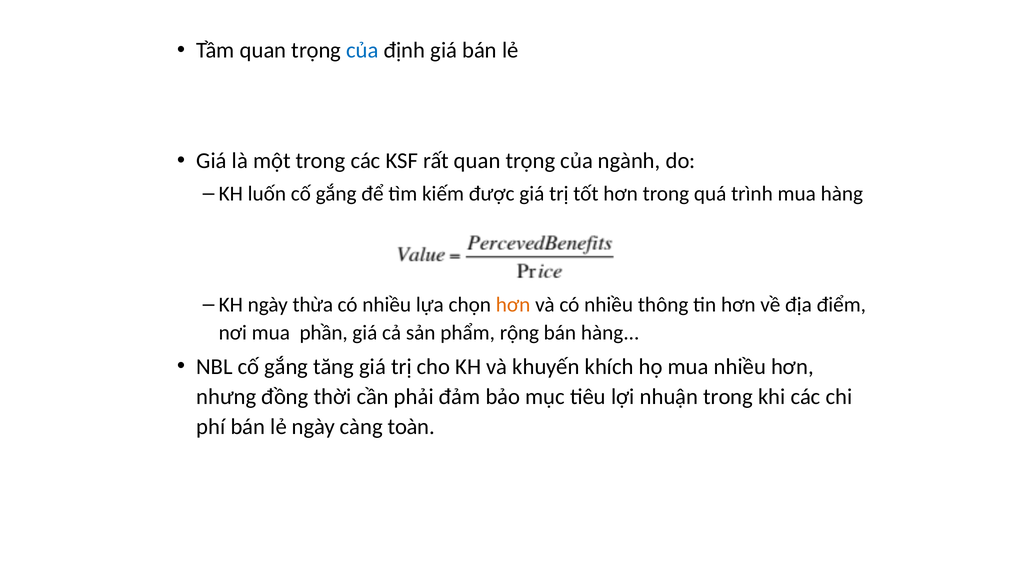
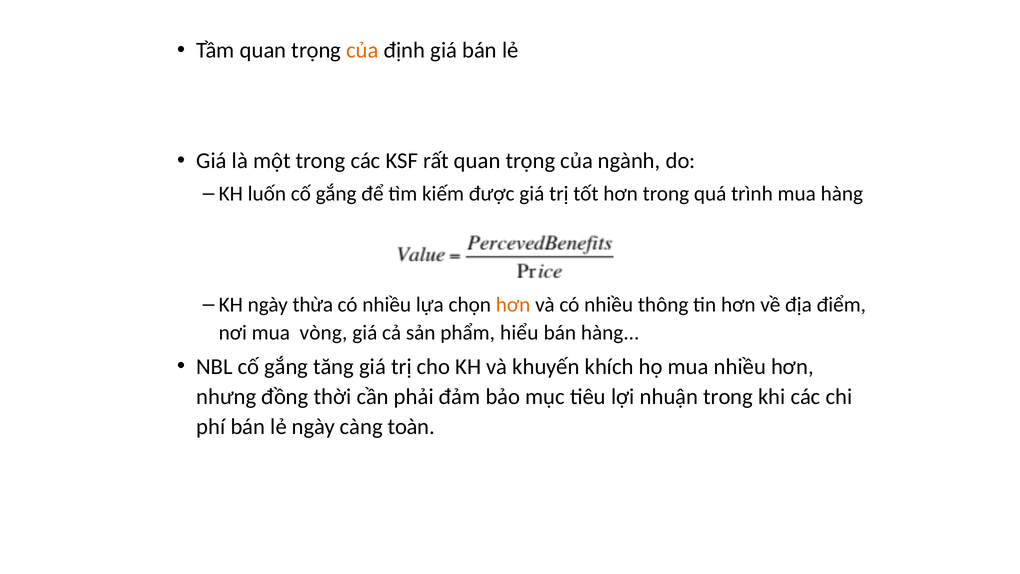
của colour: blue -> orange (362, 50)
phần: phần -> vòng (323, 333)
rộng: rộng -> hiểu (519, 333)
